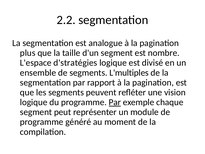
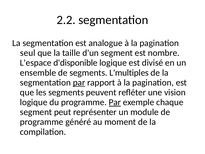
plus: plus -> seul (28, 53)
d'stratégies: d'stratégies -> d'disponible (75, 63)
par underline: none -> present (79, 82)
